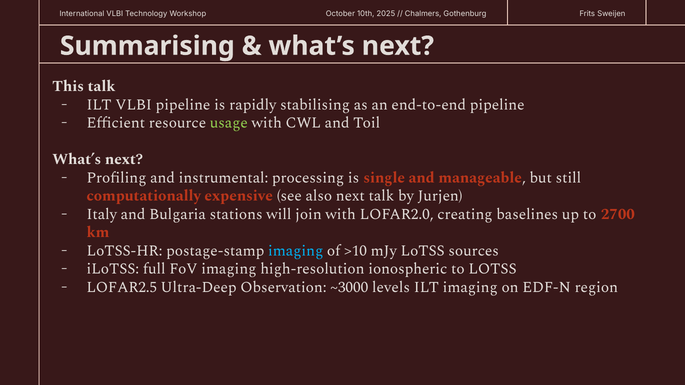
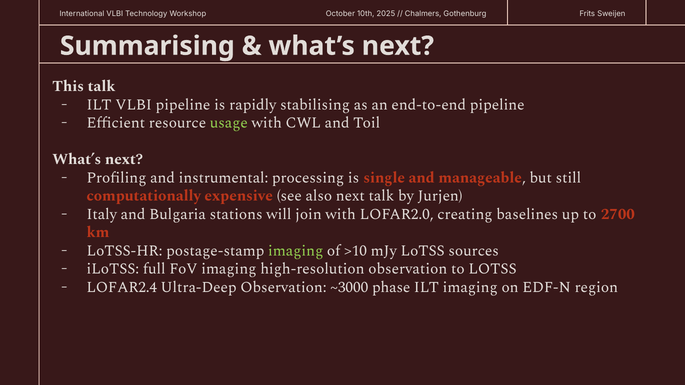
imaging colour: light blue -> light green (296, 251)
high-resolution ionospheric: ionospheric -> observation (408, 269)
LOFAR2.5: LOFAR2.5 -> LOFAR2.4 (122, 287)
levels: levels -> phase (391, 287)
